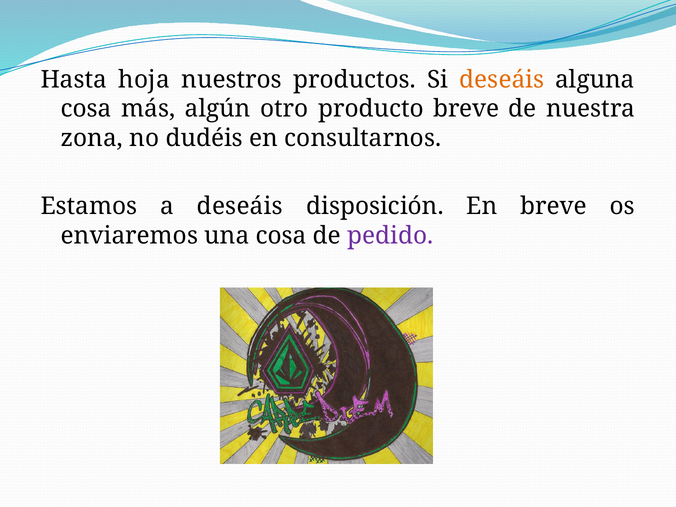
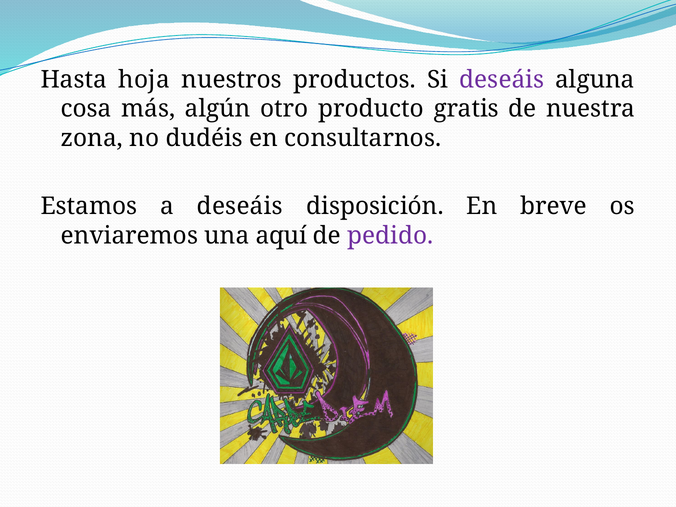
deseáis colour: orange -> purple (502, 80)
producto breve: breve -> gratis (466, 109)
una cosa: cosa -> aquí (281, 236)
